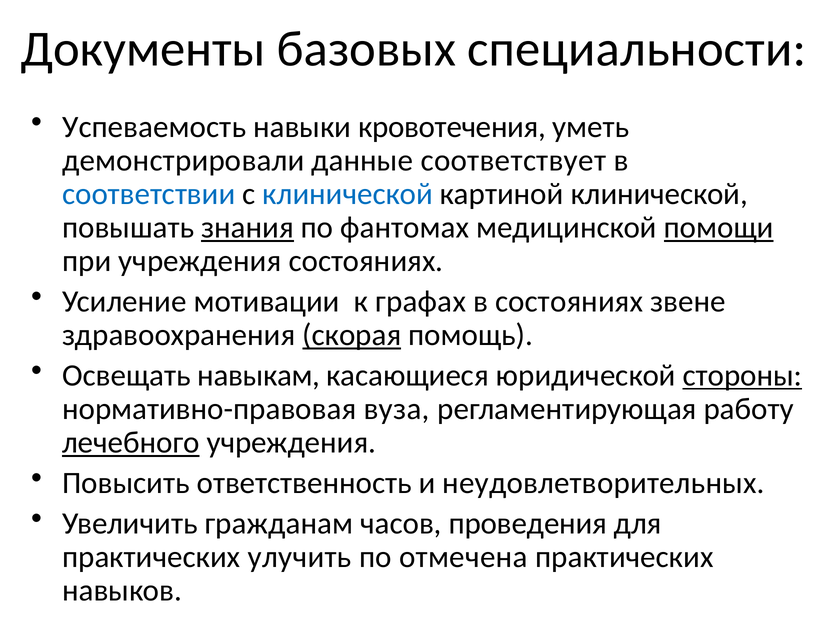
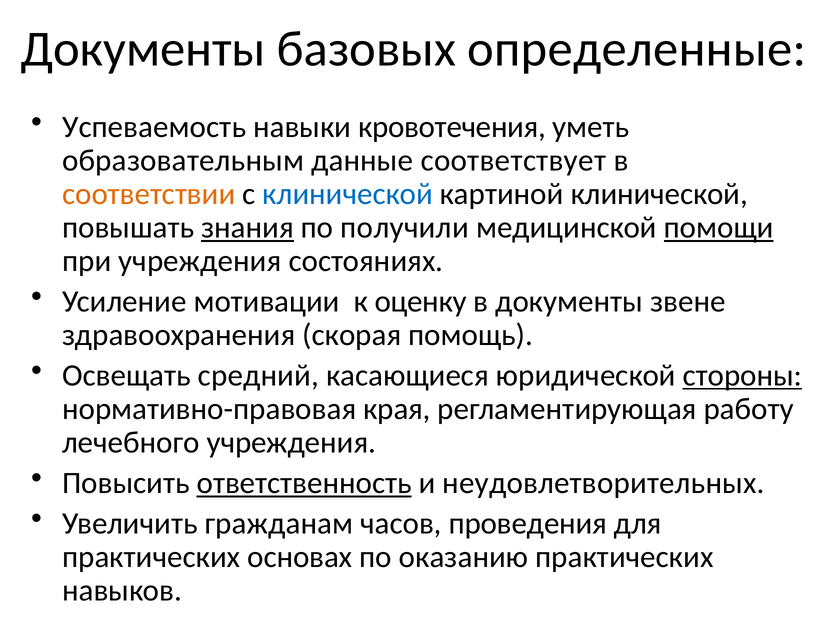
специальности: специальности -> определенные (637, 49)
демонстрировали: демонстрировали -> образовательным (183, 160)
соответствии colour: blue -> orange (149, 194)
фантомах: фантомах -> получили (405, 228)
графах: графах -> оценку (421, 301)
в состояниях: состояниях -> документы (569, 301)
скорая underline: present -> none (352, 335)
навыкам: навыкам -> средний (258, 375)
вуза: вуза -> края (397, 409)
лечебного underline: present -> none (131, 443)
ответственность underline: none -> present (304, 483)
улучить: улучить -> основах (300, 557)
отмечена: отмечена -> оказанию (464, 557)
